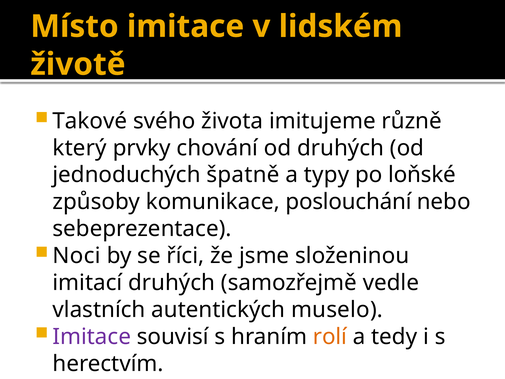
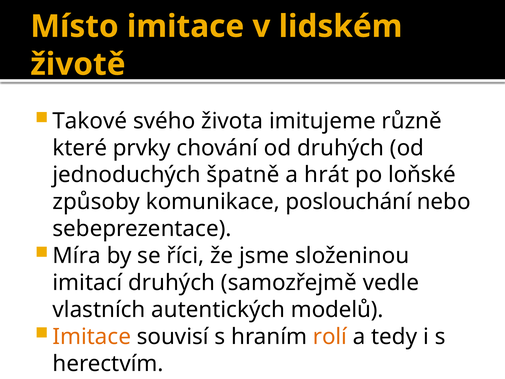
který: který -> které (80, 148)
typy: typy -> hrát (327, 175)
Noci: Noci -> Míra (77, 256)
muselo: muselo -> modelů (337, 309)
Imitace colour: purple -> orange (92, 336)
